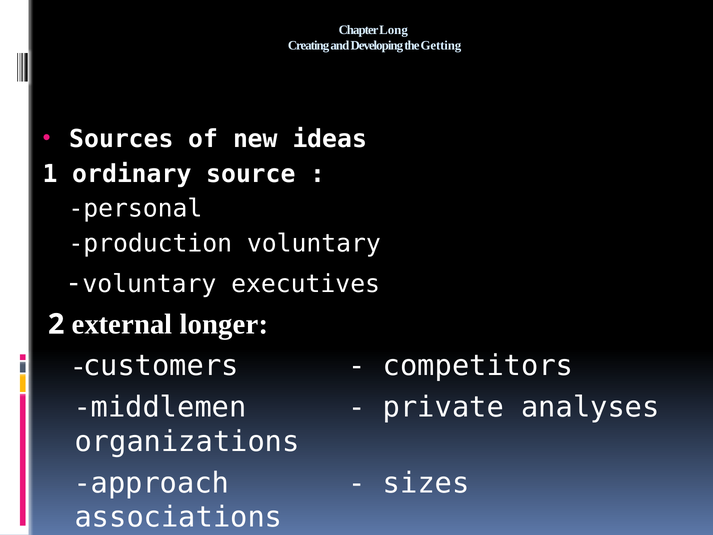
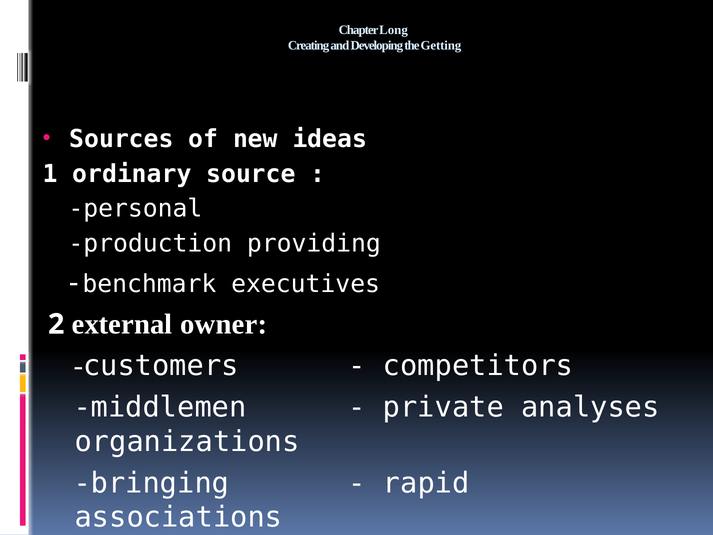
production voluntary: voluntary -> providing (314, 243)
voluntary: voluntary -> benchmark (149, 284)
longer: longer -> owner (224, 324)
approach: approach -> bringing (151, 483)
sizes: sizes -> rapid (426, 483)
